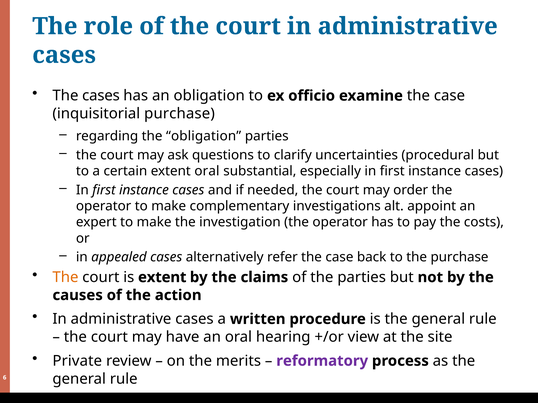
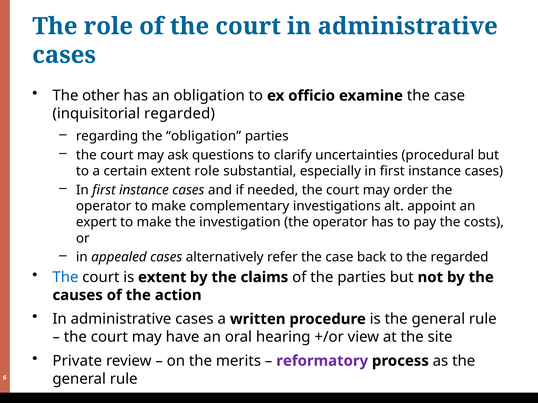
The cases: cases -> other (101, 96)
inquisitorial purchase: purchase -> regarded (180, 114)
extent oral: oral -> role (207, 171)
the purchase: purchase -> regarded (459, 257)
The colour: orange -> blue (65, 278)
